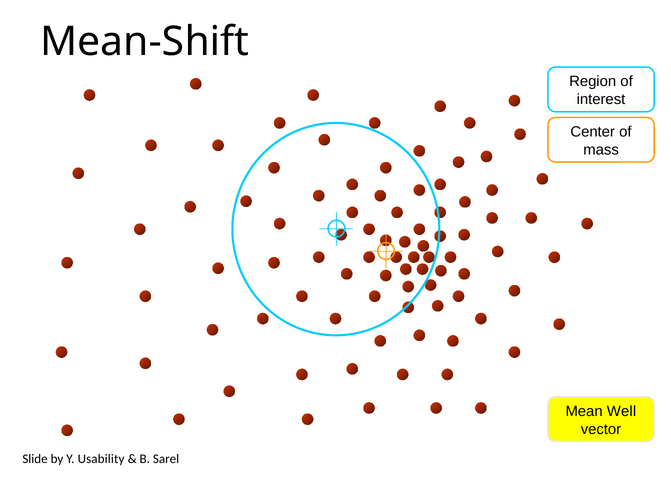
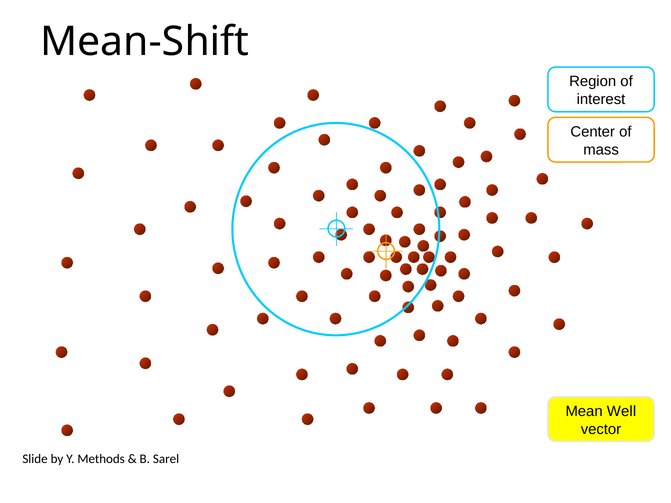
Usability: Usability -> Methods (101, 459)
